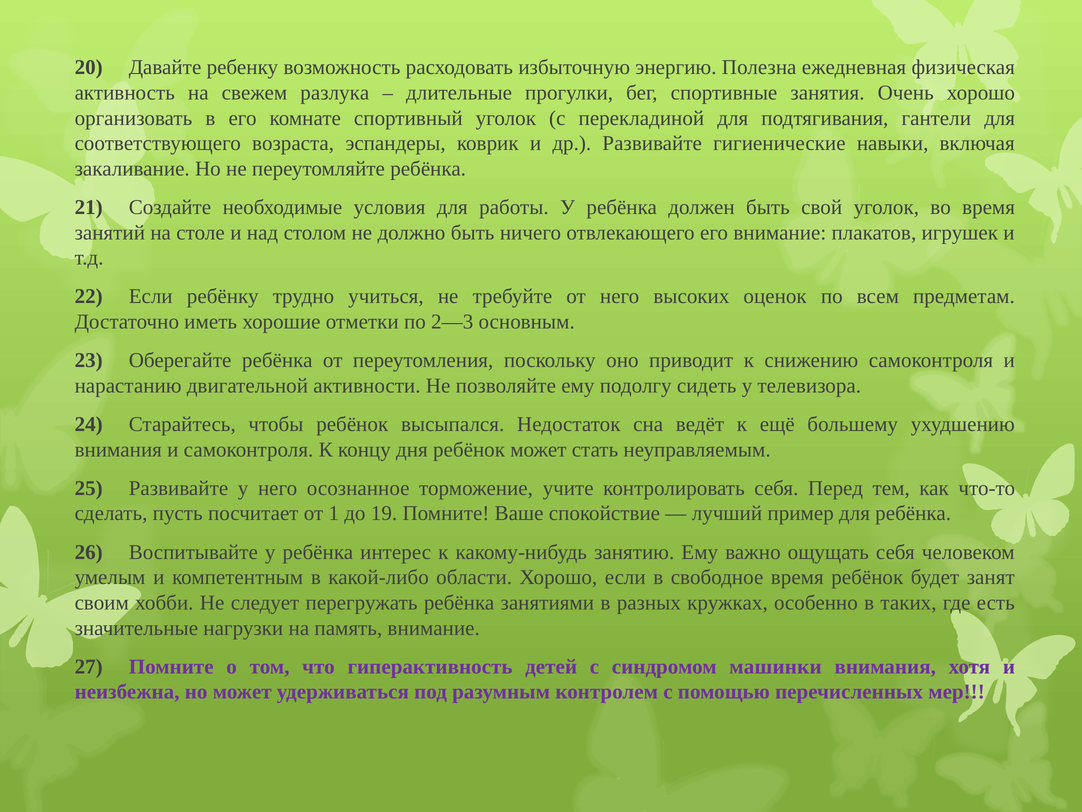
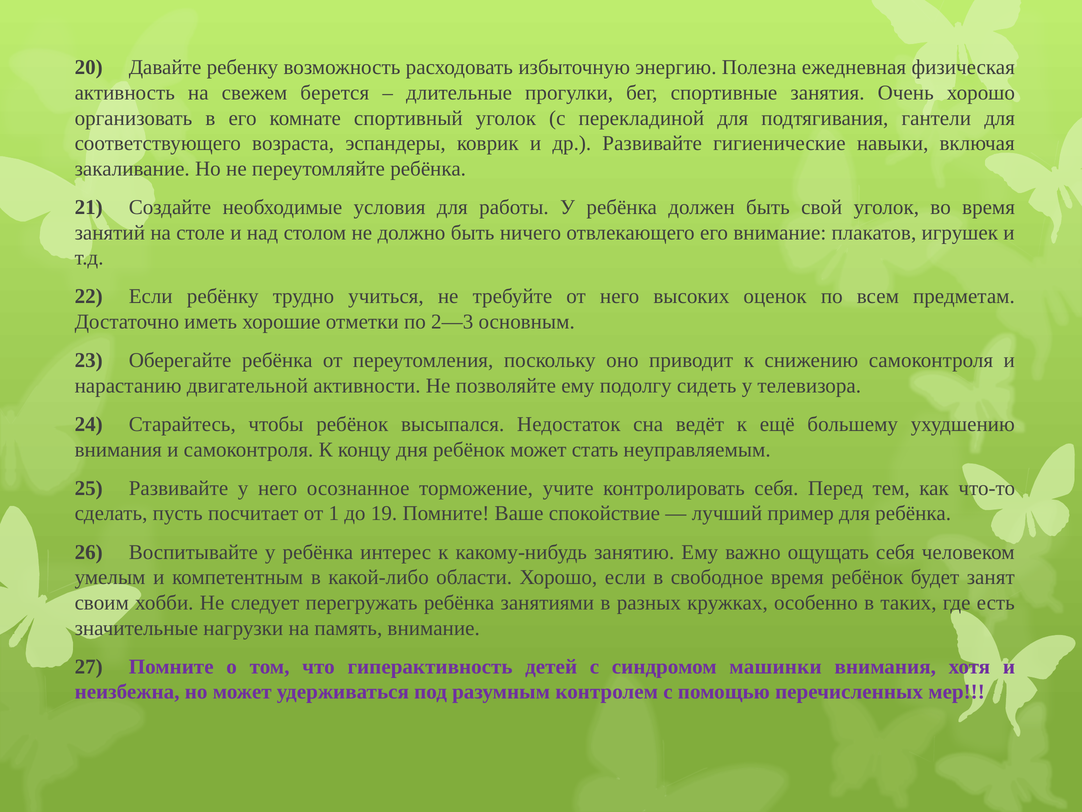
разлука: разлука -> берется (335, 93)
